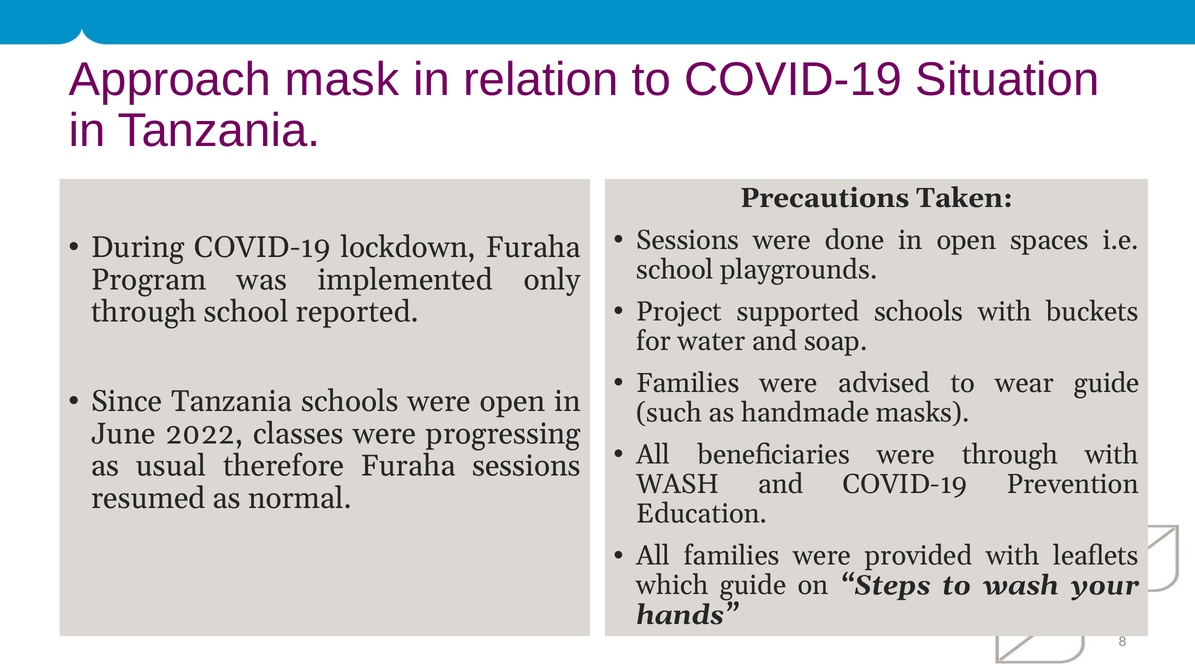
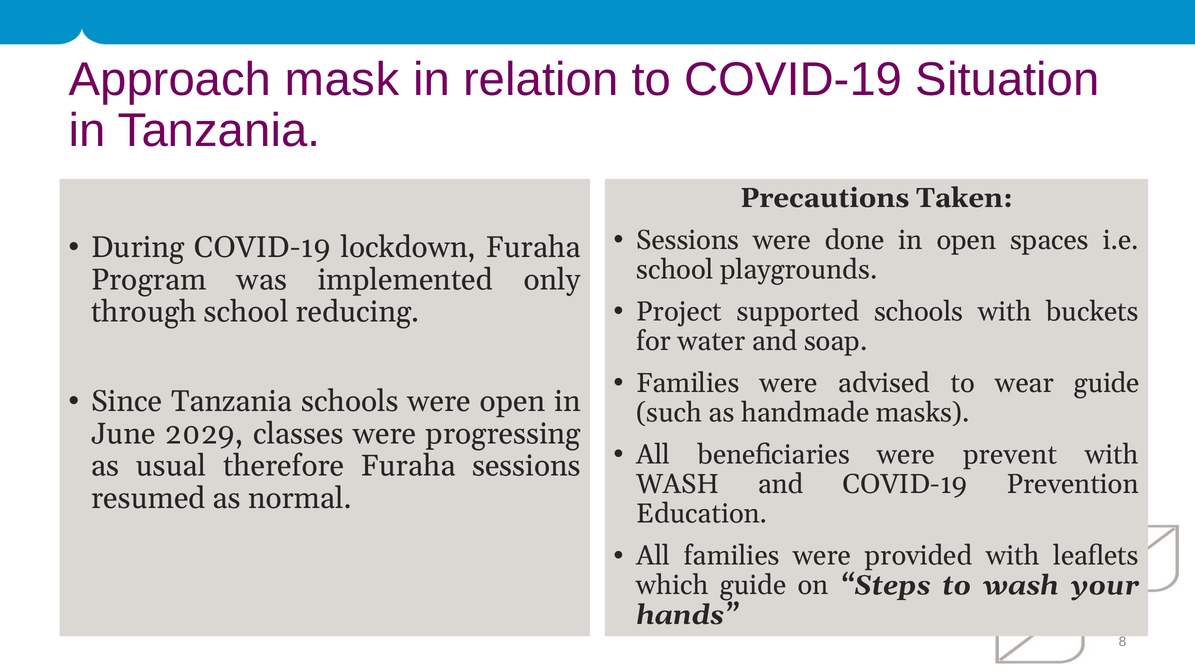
reported: reported -> reducing (358, 312)
2022: 2022 -> 2029 (204, 434)
were through: through -> prevent (1010, 455)
